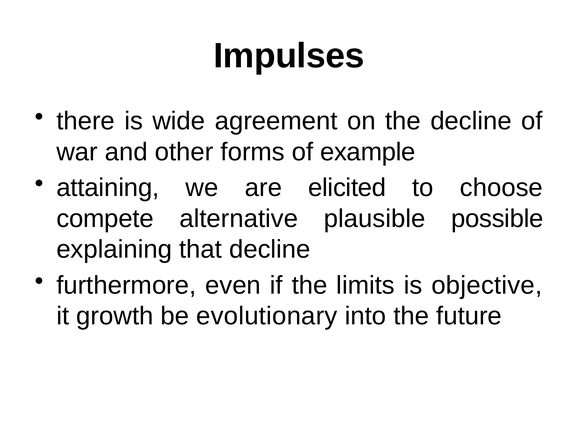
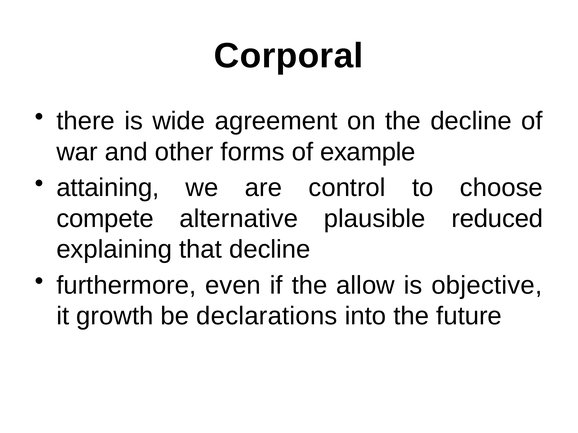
Impulses: Impulses -> Corporal (289, 56)
elicited: elicited -> control (347, 188)
possible: possible -> reduced (497, 219)
limits: limits -> allow (366, 286)
evolutionary: evolutionary -> declarations (267, 317)
